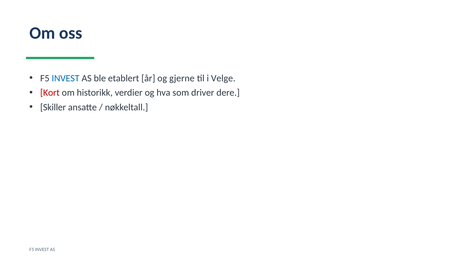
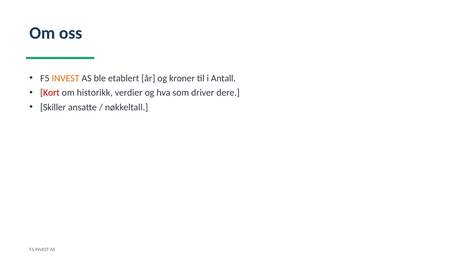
INVEST colour: blue -> orange (66, 78)
gjerne: gjerne -> kroner (182, 78)
Velge: Velge -> Antall (223, 78)
